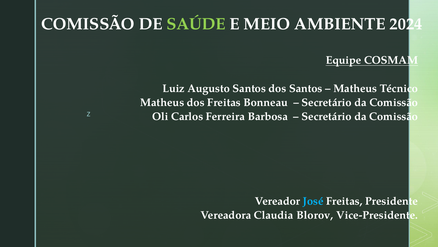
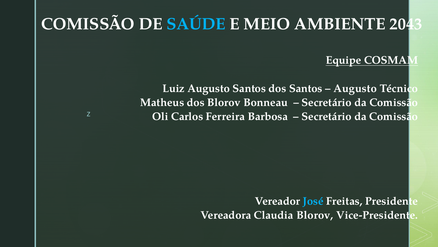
SAÚDE colour: light green -> light blue (196, 24)
2024: 2024 -> 2043 (406, 24)
Matheus: Matheus -> Augusto (355, 88)
dos Freitas: Freitas -> Blorov (224, 102)
